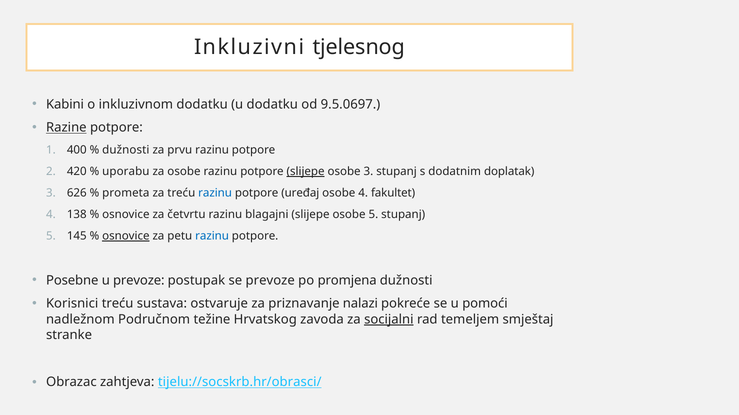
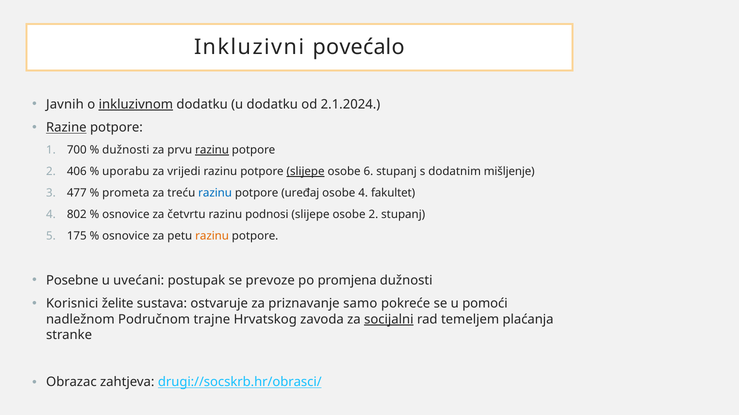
tjelesnog: tjelesnog -> povećalo (359, 47)
Kabini: Kabini -> Javnih (65, 104)
inkluzivnom underline: none -> present (136, 104)
9.5.0697: 9.5.0697 -> 2.1.2024 (350, 104)
400: 400 -> 700 (77, 150)
razinu underline: none -> present (212, 150)
420: 420 -> 406 (77, 172)
za osobe: osobe -> vrijedi (184, 172)
osobe 3: 3 -> 6 (368, 172)
doplatak: doplatak -> mišljenje (509, 172)
626: 626 -> 477 (77, 193)
138: 138 -> 802 (77, 215)
blagajni: blagajni -> podnosi (267, 215)
osobe 5: 5 -> 2 (373, 215)
145: 145 -> 175 (77, 237)
osnovice underline: present -> none (126, 237)
razinu colour: blue -> orange (212, 237)
u prevoze: prevoze -> uvećani (139, 281)
Korisnici treću: treću -> želite (118, 304)
nalazi: nalazi -> samo (360, 304)
težine: težine -> trajne (212, 320)
smještaj: smještaj -> plaćanja (528, 320)
tijelu://socskrb.hr/obrasci/: tijelu://socskrb.hr/obrasci/ -> drugi://socskrb.hr/obrasci/ (240, 382)
